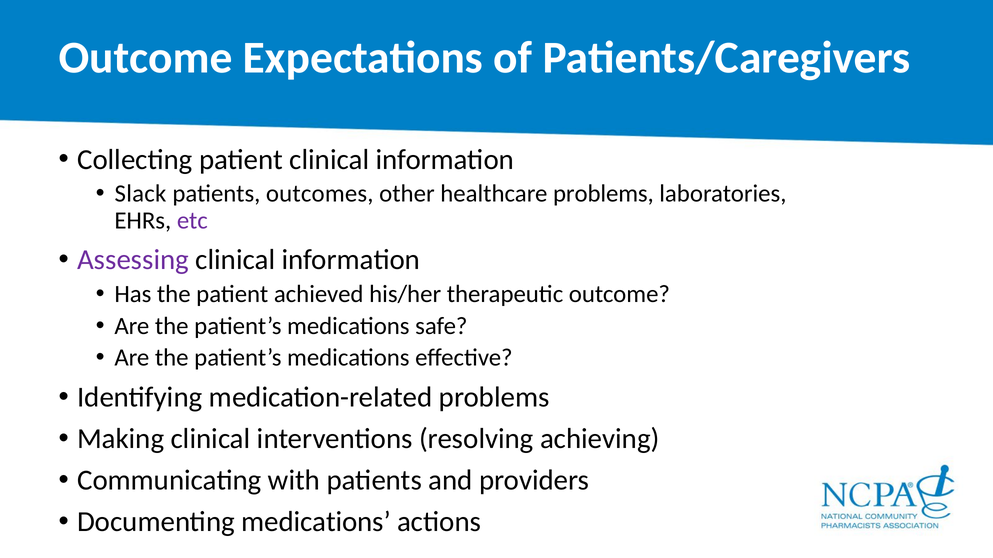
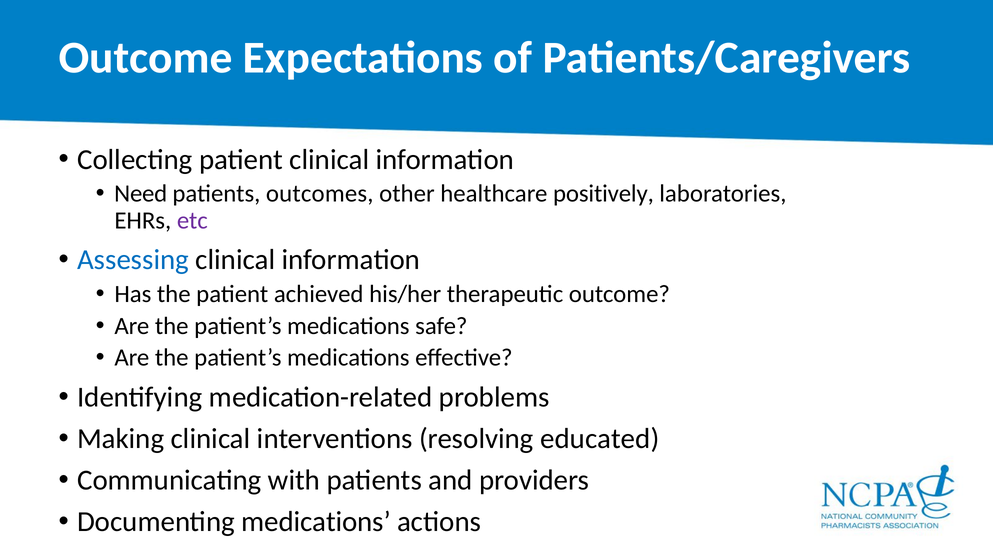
Slack: Slack -> Need (141, 194)
healthcare problems: problems -> positively (603, 194)
Assessing colour: purple -> blue (133, 260)
achieving: achieving -> educated (600, 439)
